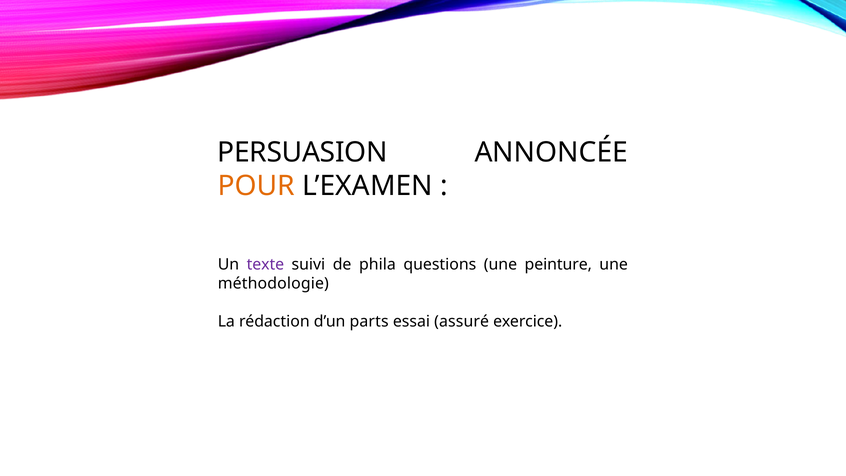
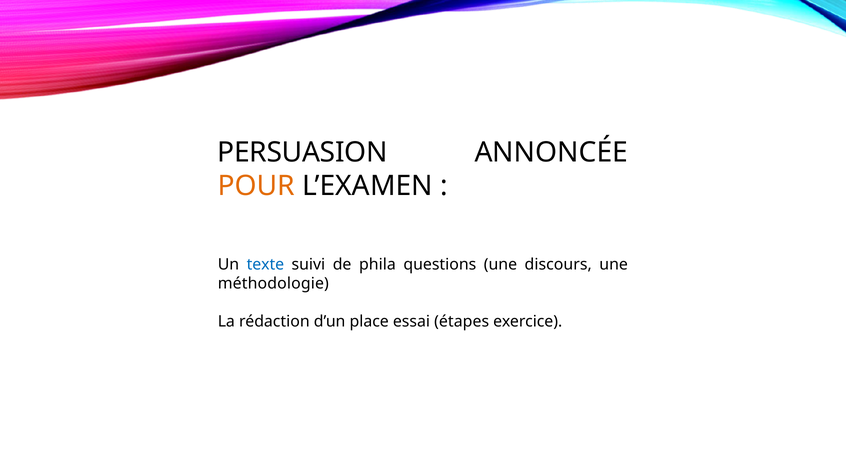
texte colour: purple -> blue (265, 264)
peinture: peinture -> discours (558, 264)
parts: parts -> place (369, 322)
assuré: assuré -> étapes (462, 322)
